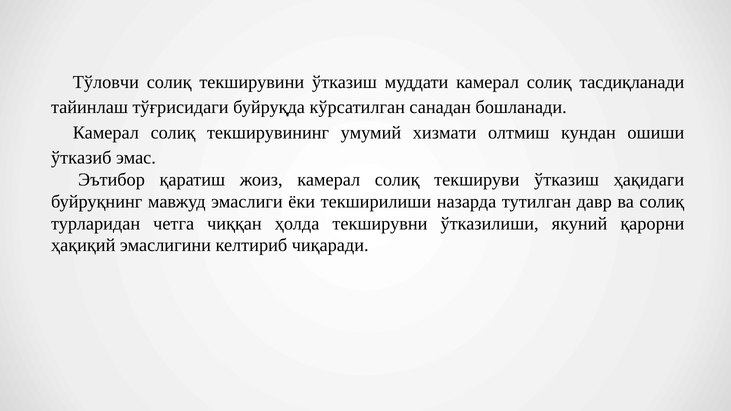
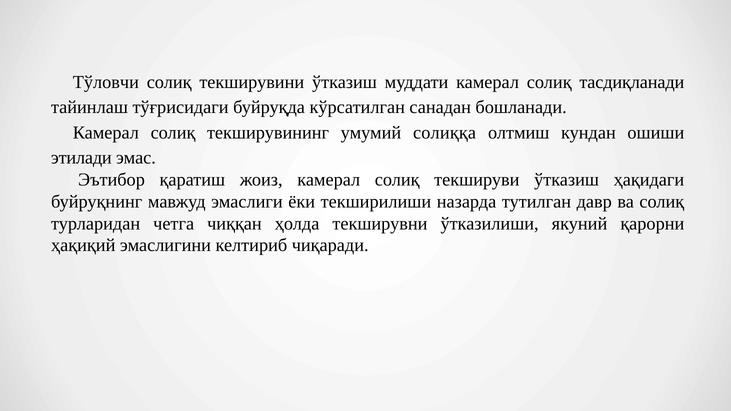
хизмати: хизмати -> солиққа (445, 133)
ўтказиб: ўтказиб -> этилади (81, 158)
